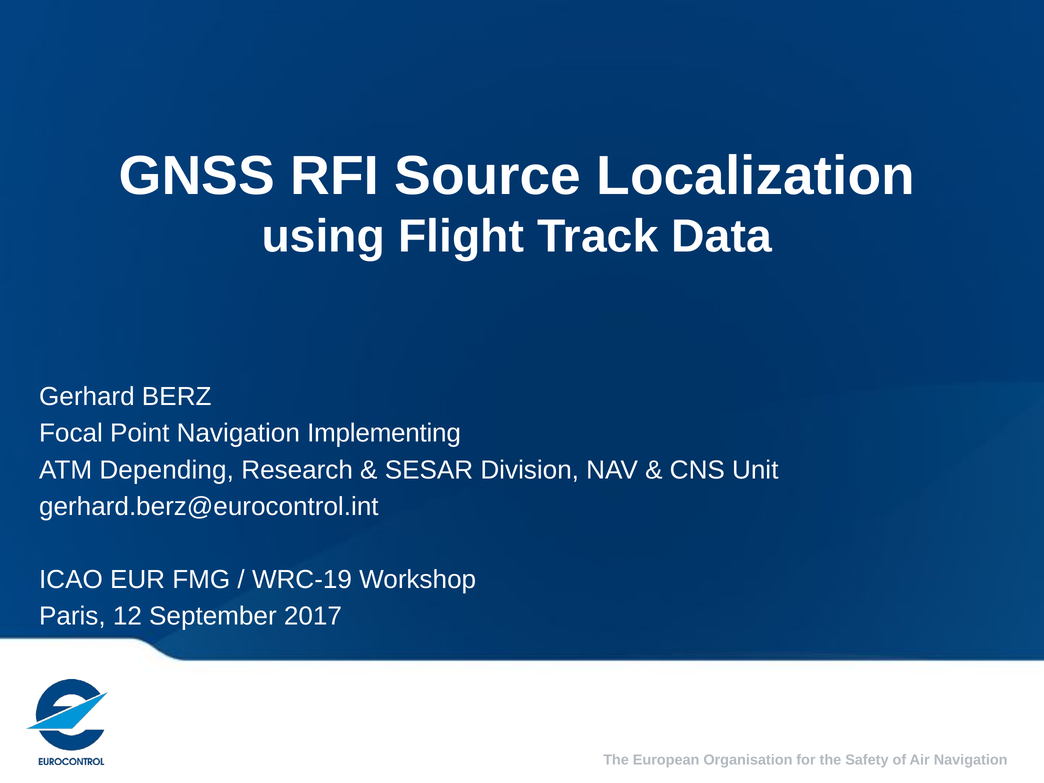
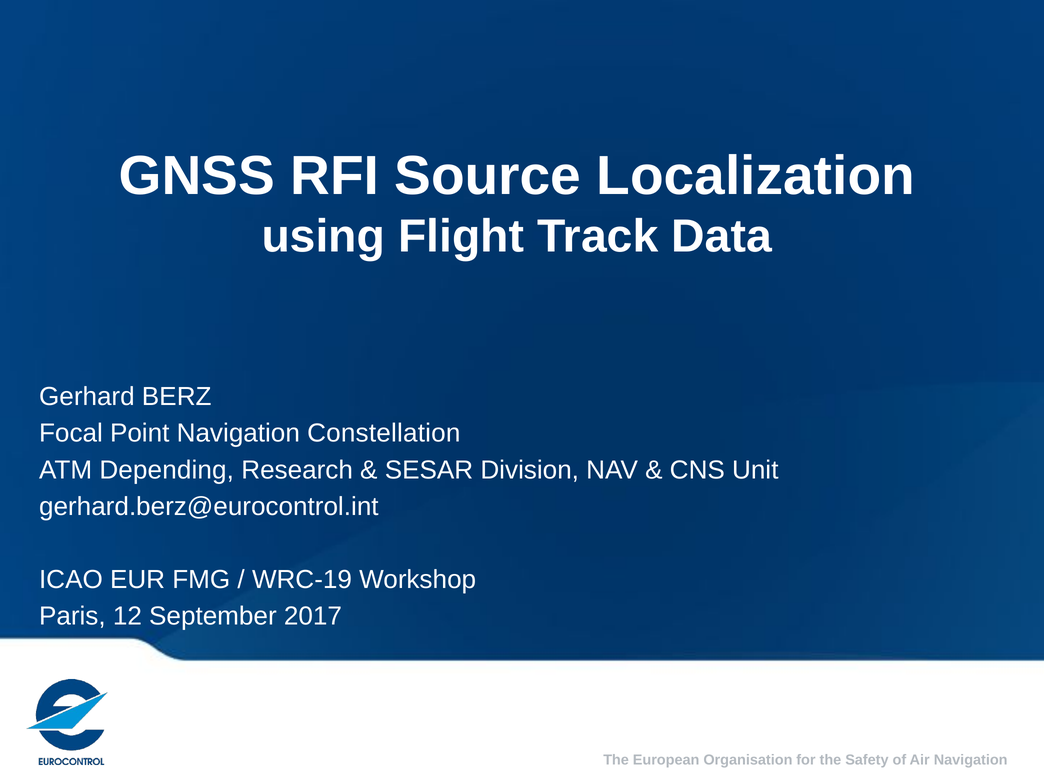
Implementing: Implementing -> Constellation (384, 433)
